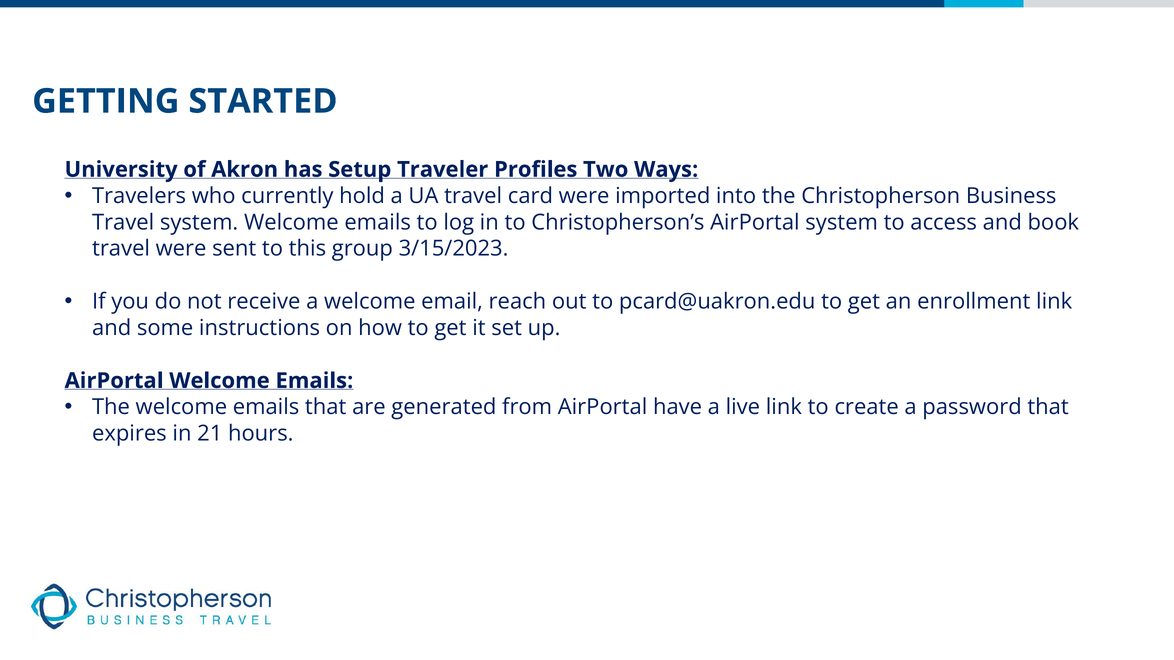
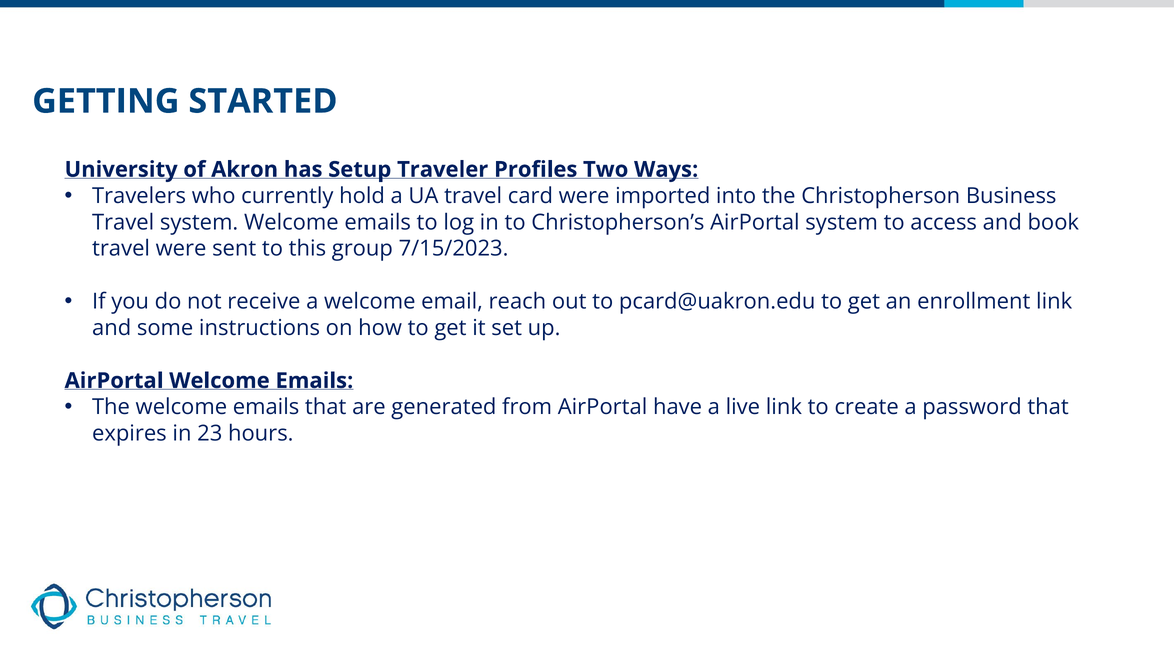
3/15/2023: 3/15/2023 -> 7/15/2023 (454, 249)
21: 21 -> 23 (210, 434)
